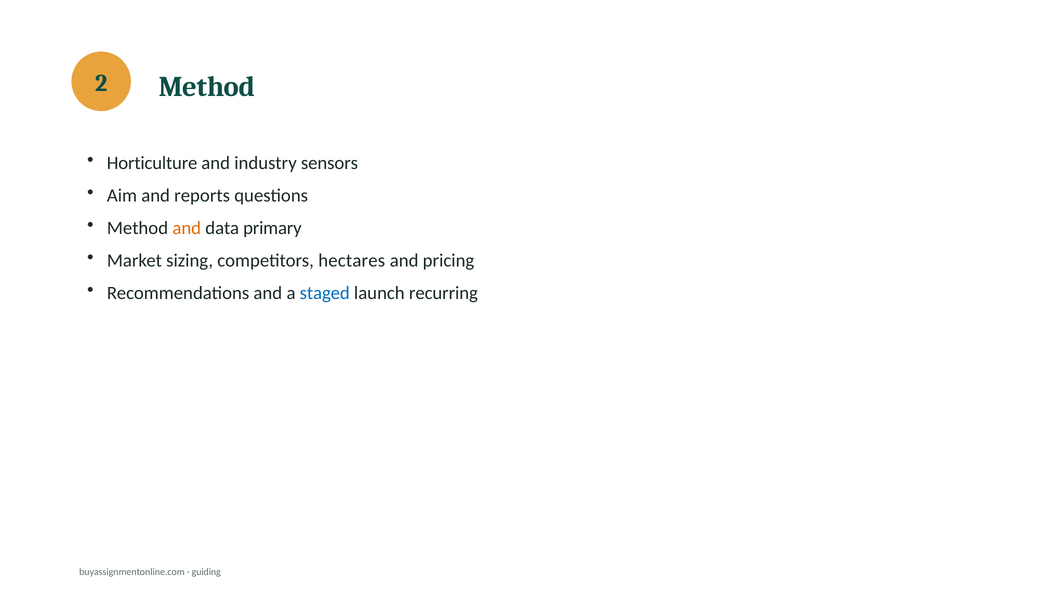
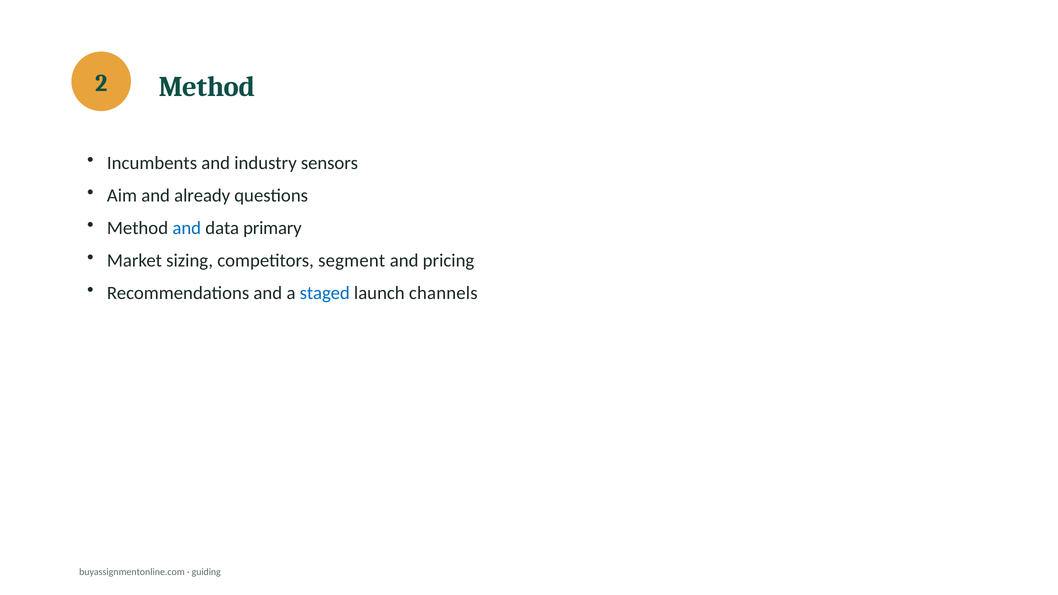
Horticulture: Horticulture -> Incumbents (152, 163)
reports: reports -> already (202, 196)
and colour: orange -> blue (187, 228)
hectares: hectares -> segment (352, 261)
recurring: recurring -> channels (443, 293)
